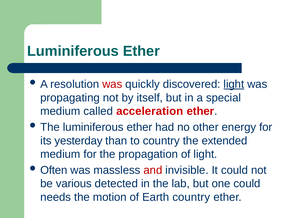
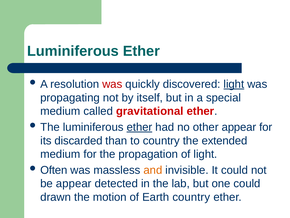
acceleration: acceleration -> gravitational (150, 111)
ether underline: none -> present (139, 127)
other energy: energy -> appear (239, 127)
yesterday: yesterday -> discarded (79, 140)
and colour: red -> orange (153, 170)
be various: various -> appear (74, 183)
needs: needs -> drawn (56, 197)
